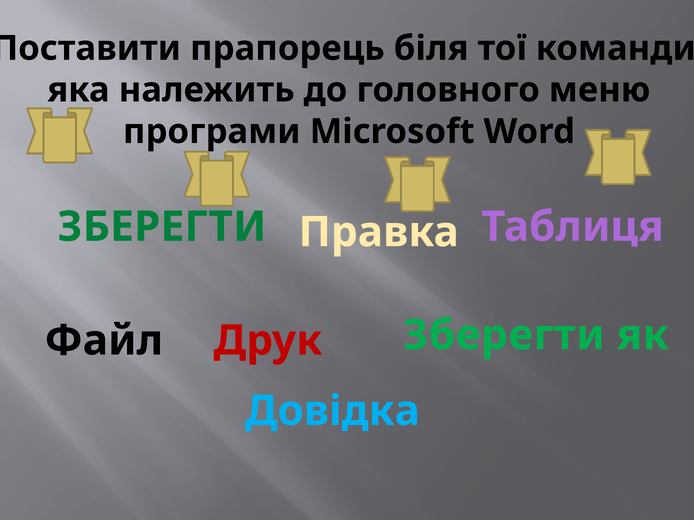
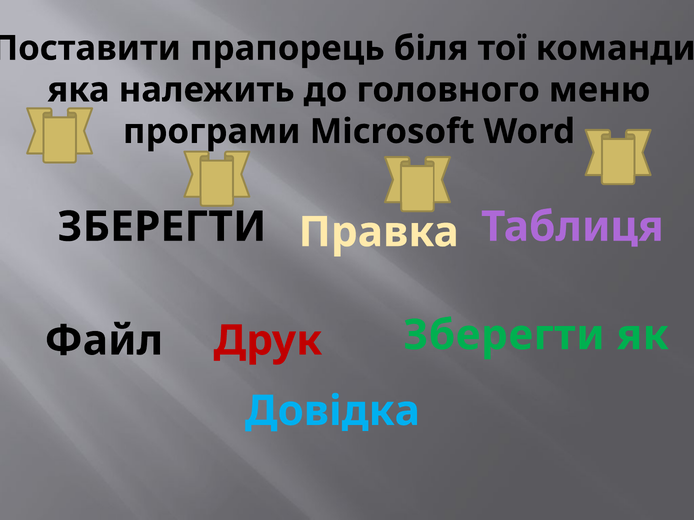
ЗБЕРЕГТИ colour: green -> black (162, 227)
